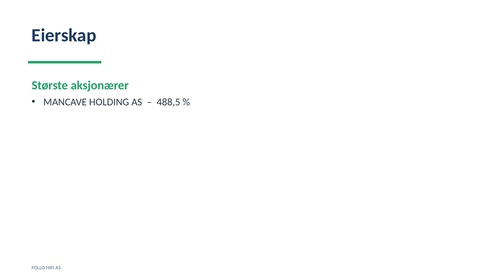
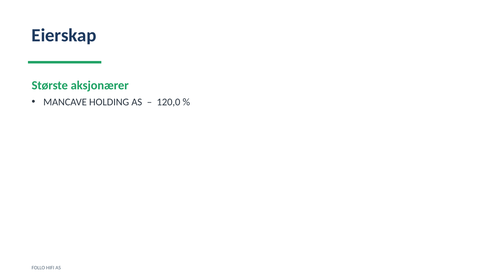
488,5: 488,5 -> 120,0 (168, 102)
